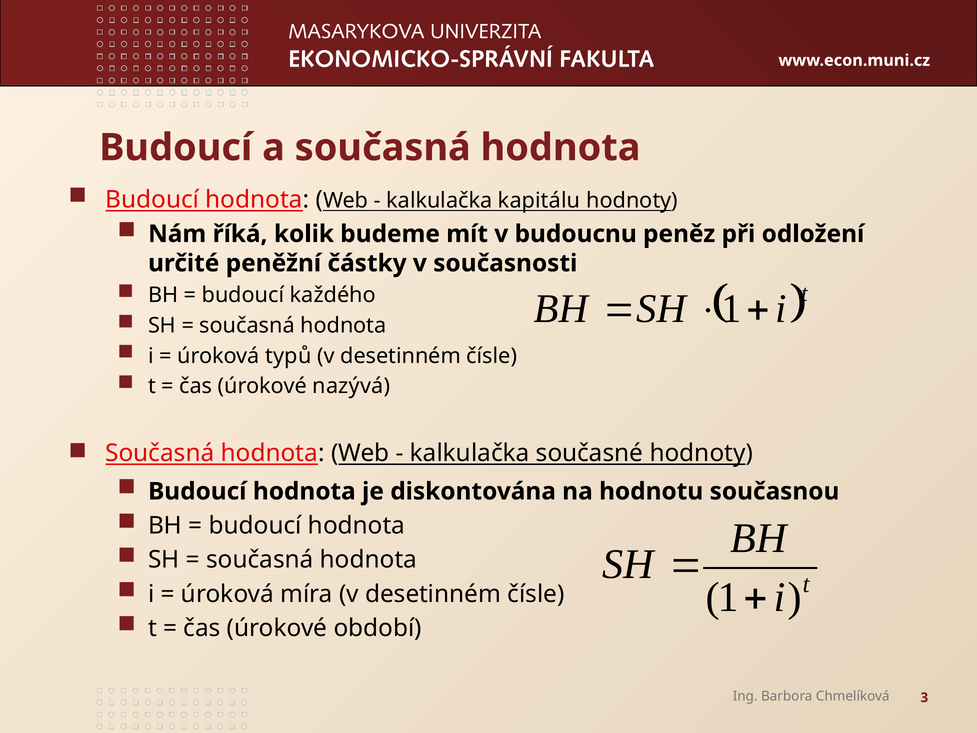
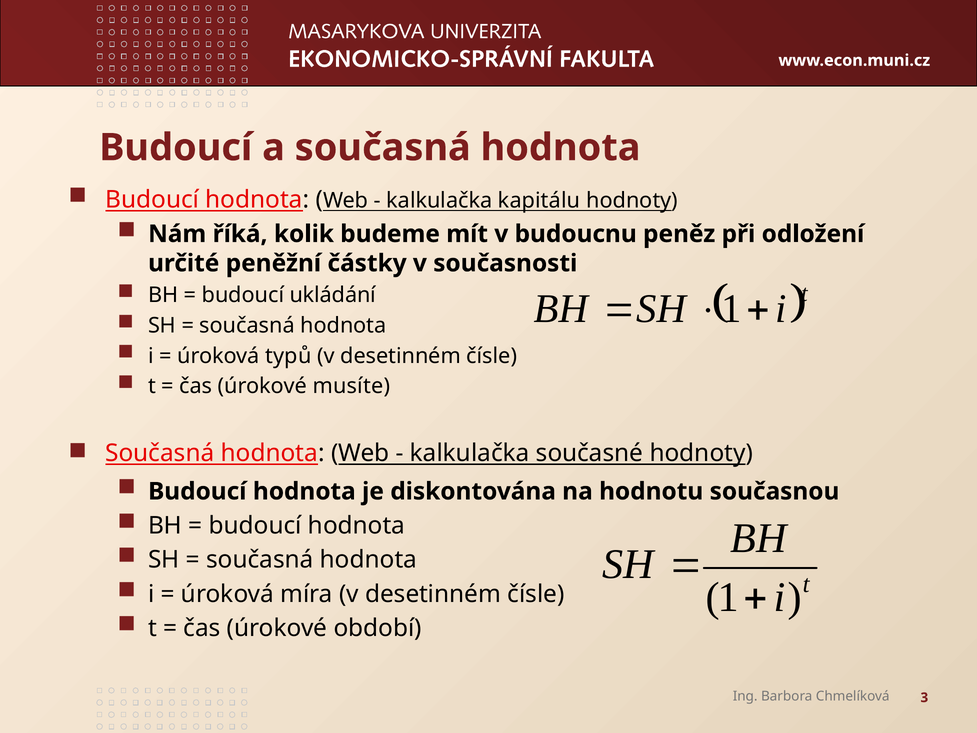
každého: každého -> ukládání (333, 295)
nazývá: nazývá -> musíte (351, 386)
